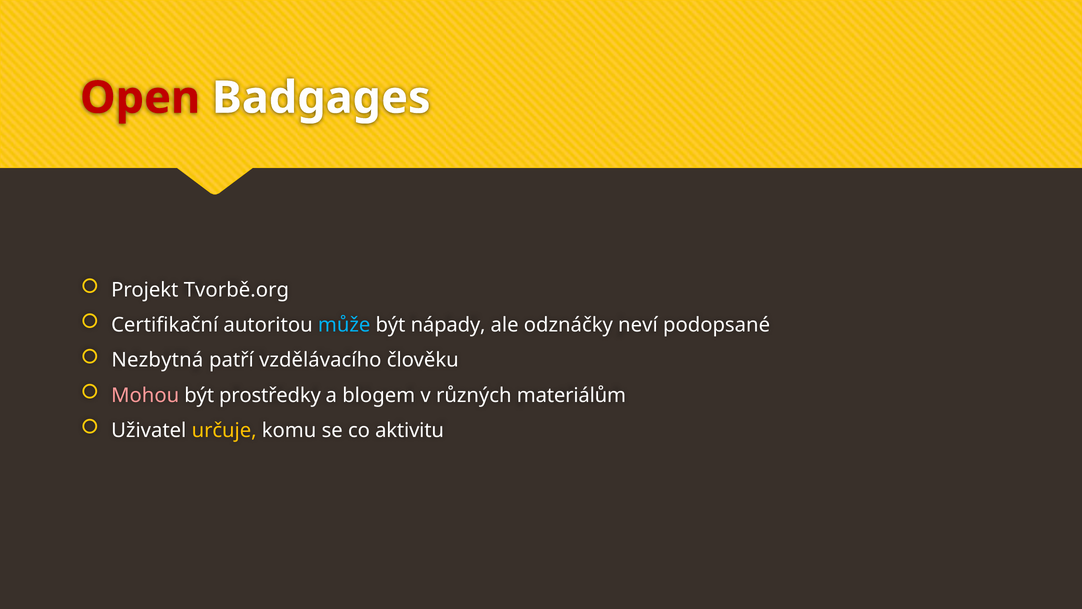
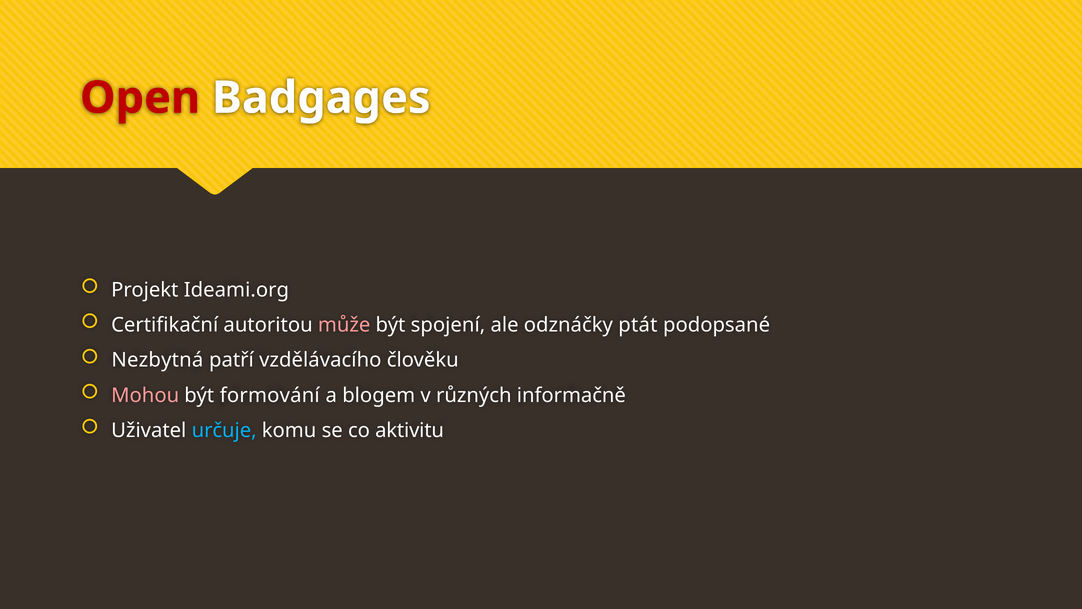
Tvorbě.org: Tvorbě.org -> Ideami.org (236, 290)
může colour: light blue -> pink (344, 325)
nápady: nápady -> spojení (448, 325)
neví: neví -> ptát (638, 325)
prostředky: prostředky -> formování (270, 395)
materiálům: materiálům -> informačně (571, 395)
určuje colour: yellow -> light blue (224, 430)
